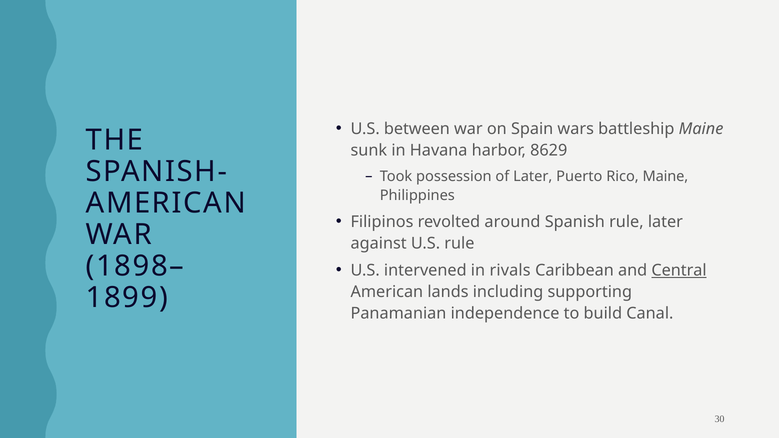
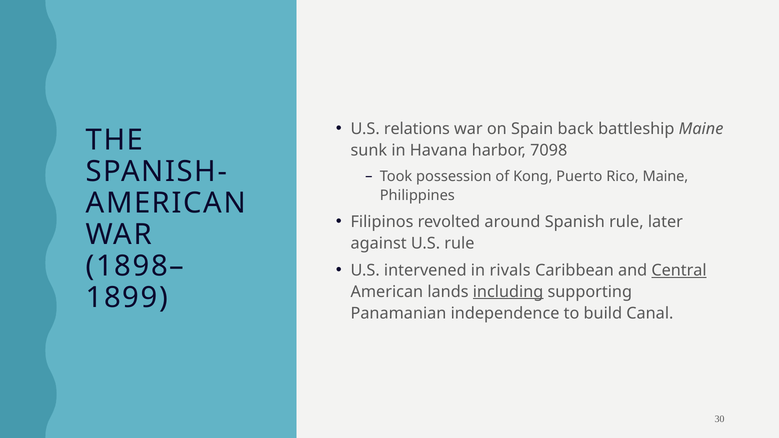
between: between -> relations (417, 129)
wars: wars -> back (576, 129)
8629: 8629 -> 7098 (549, 151)
of Later: Later -> Kong (533, 176)
including underline: none -> present (508, 292)
